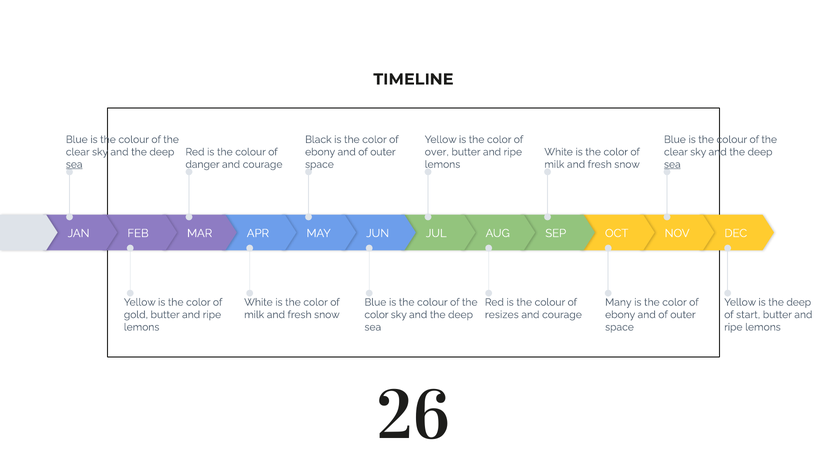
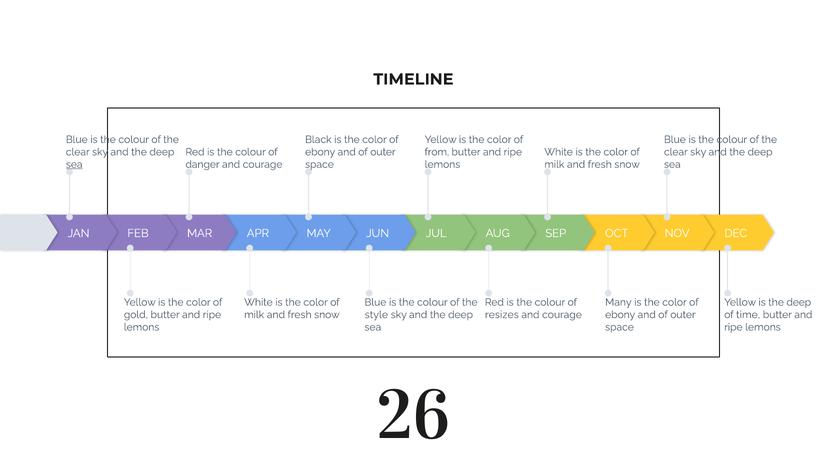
over: over -> from (437, 152)
sea underline: present -> none (672, 164)
color: color -> style (376, 315)
start: start -> time (748, 315)
